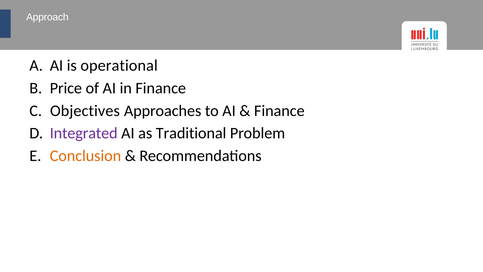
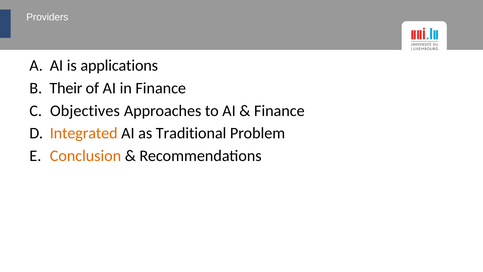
Approach: Approach -> Providers (47, 17)
operational: operational -> applications (119, 65)
Price: Price -> Their (66, 88)
Integrated colour: purple -> orange (84, 133)
